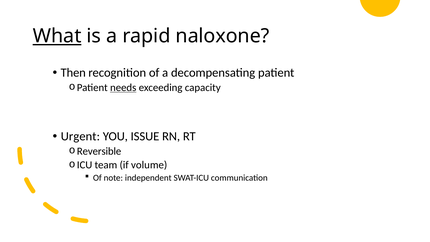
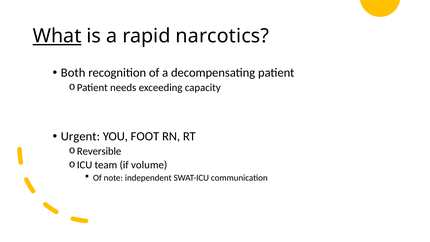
naloxone: naloxone -> narcotics (222, 36)
Then: Then -> Both (73, 73)
needs underline: present -> none (123, 87)
ISSUE: ISSUE -> FOOT (145, 136)
